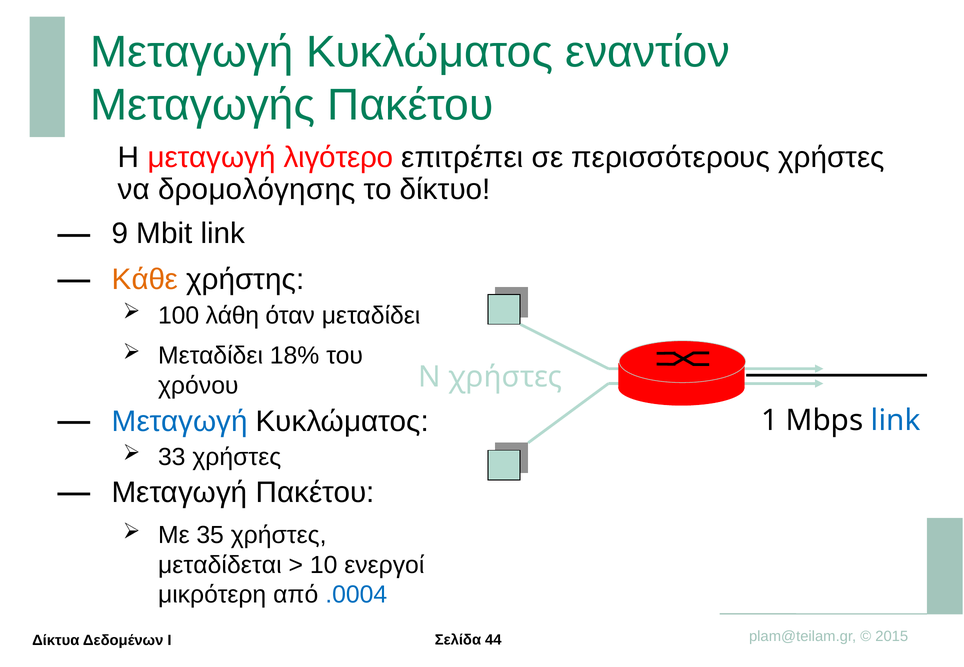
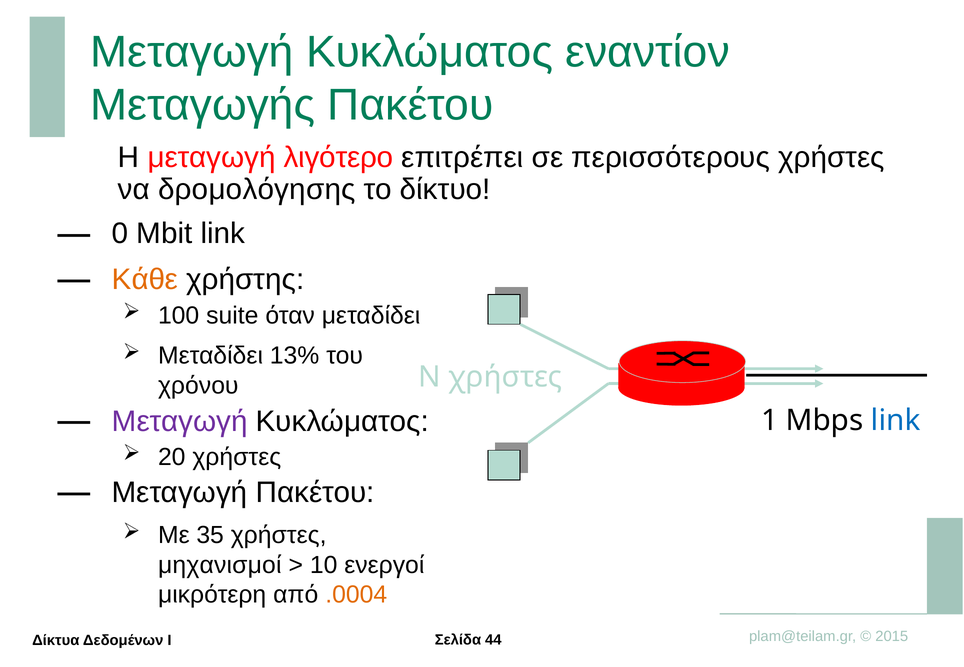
9: 9 -> 0 (120, 234)
λάθη: λάθη -> suite (232, 316)
18%: 18% -> 13% (295, 356)
Μεταγωγή colour: blue -> purple (180, 421)
33: 33 -> 20 (172, 457)
μεταδίδεται: μεταδίδεται -> μηχανισμοί (220, 565)
.0004 colour: blue -> orange (356, 595)
